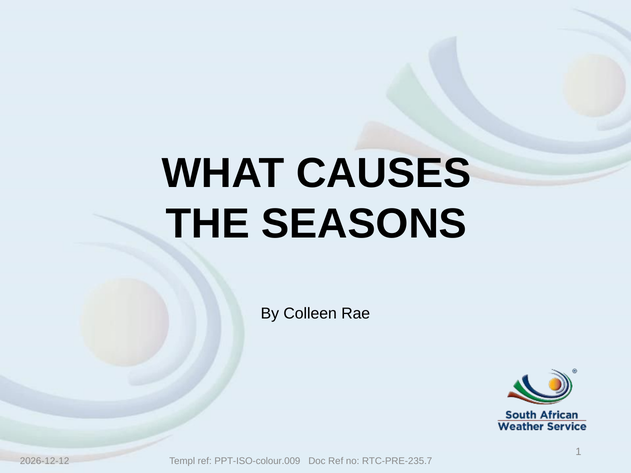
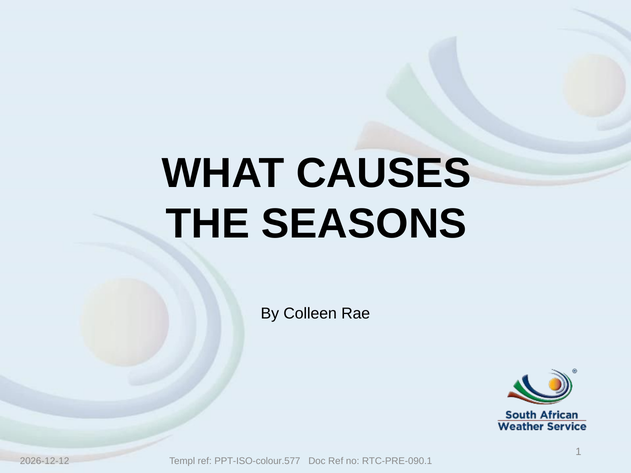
PPT-ISO-colour.009: PPT-ISO-colour.009 -> PPT-ISO-colour.577 (257, 461)
RTC-PRE-235.7: RTC-PRE-235.7 -> RTC-PRE-090.1 (397, 461)
